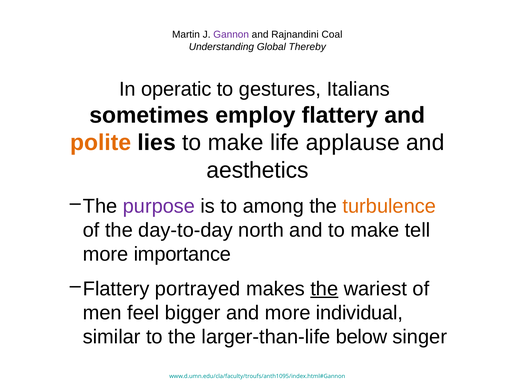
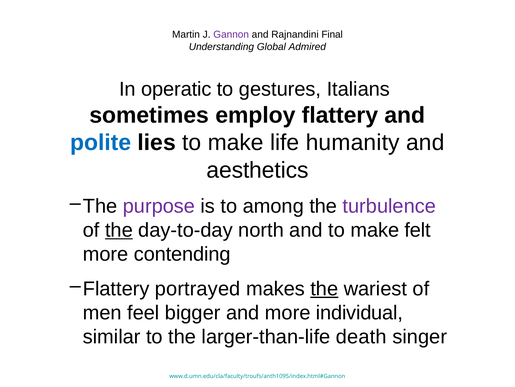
Coal: Coal -> Final (332, 35)
Thereby: Thereby -> Admired (307, 47)
polite colour: orange -> blue (101, 142)
applause: applause -> humanity (353, 142)
turbulence colour: orange -> purple (389, 206)
the underline: none -> present (119, 230)
tell: tell -> felt (418, 230)
importance: importance -> contending (182, 254)
below: below -> death (361, 336)
